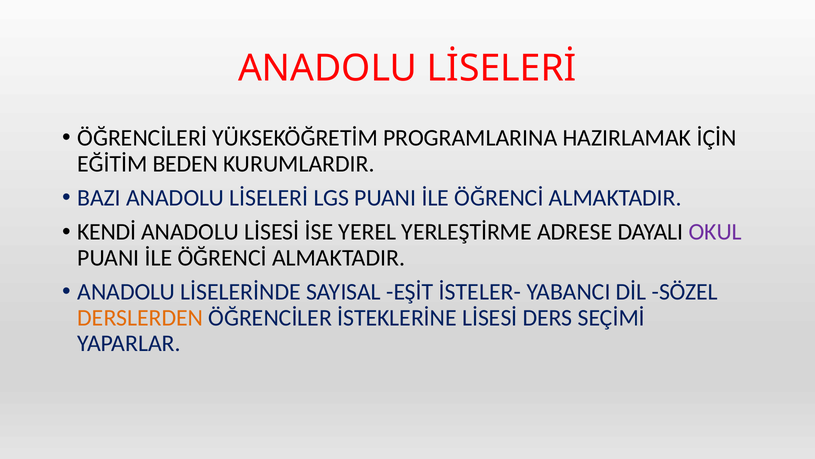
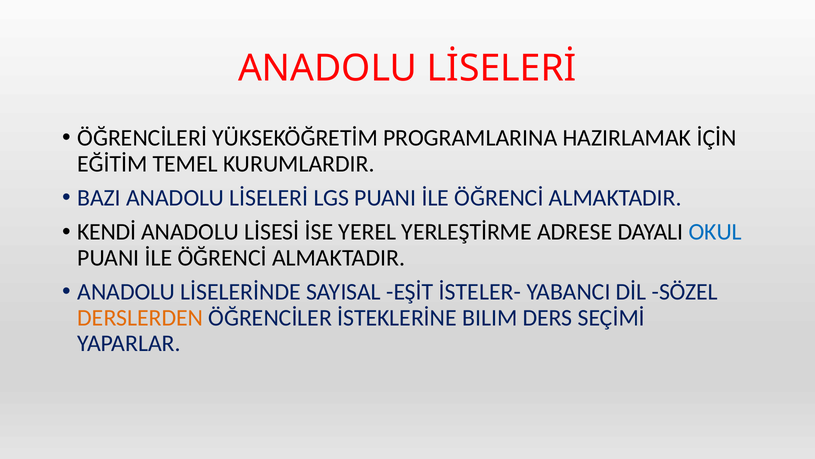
BEDEN: BEDEN -> TEMEL (185, 163)
OKUL colour: purple -> blue (715, 232)
İSTEKLERİNE LİSESİ: LİSESİ -> BILIM (490, 317)
